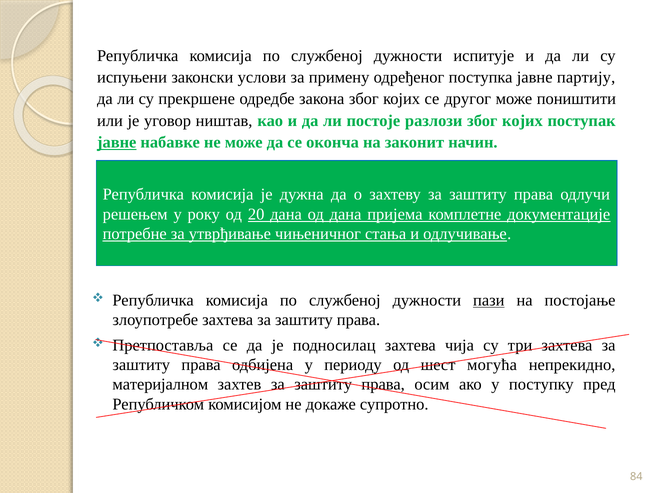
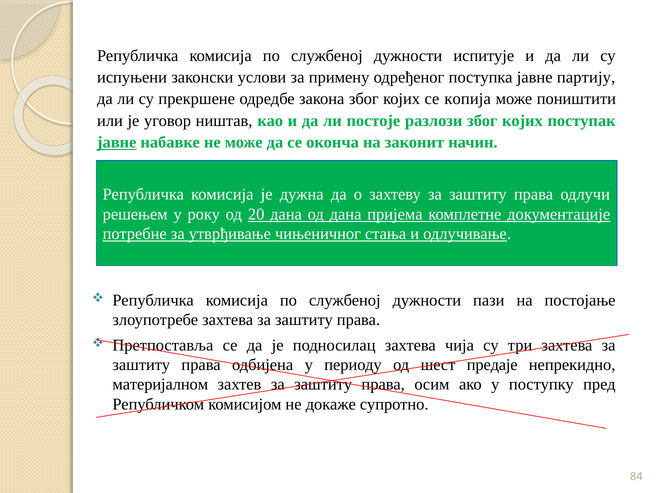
другог: другог -> копија (468, 99)
пази underline: present -> none (489, 300)
могућа: могућа -> предаје (492, 365)
